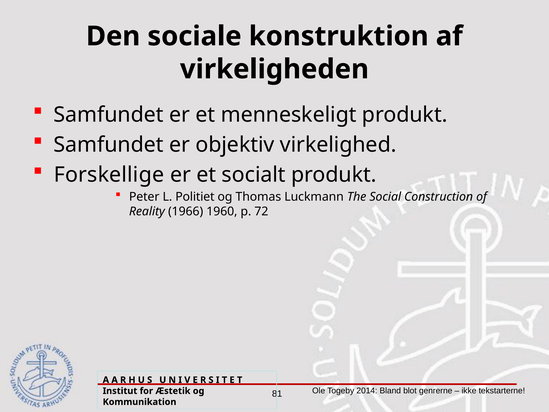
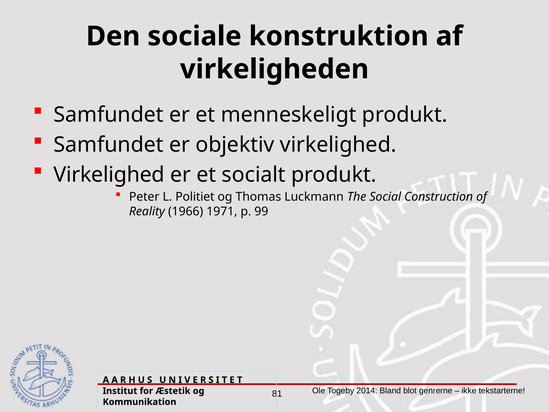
Forskellige: Forskellige -> Virkelighed (109, 175)
1960: 1960 -> 1971 (222, 211)
72: 72 -> 99 (261, 211)
